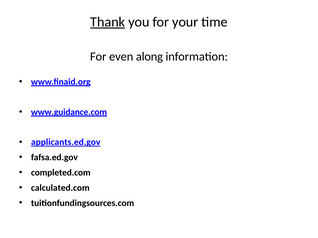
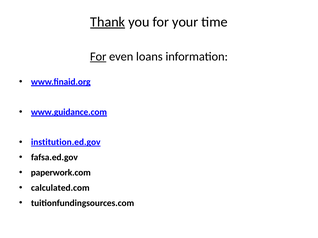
For underline: none -> present (98, 57)
along: along -> loans (149, 57)
applicants.ed.gov: applicants.ed.gov -> institution.ed.gov (66, 142)
completed.com: completed.com -> paperwork.com (61, 173)
